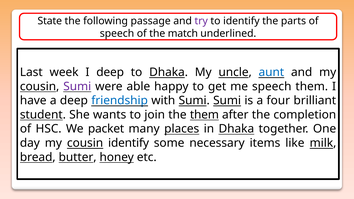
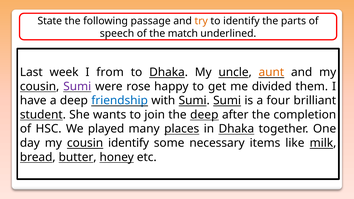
try colour: purple -> orange (201, 21)
I deep: deep -> from (110, 72)
aunt colour: blue -> orange (271, 72)
able: able -> rose (138, 87)
me speech: speech -> divided (272, 87)
the them: them -> deep (204, 115)
packet: packet -> played (106, 129)
